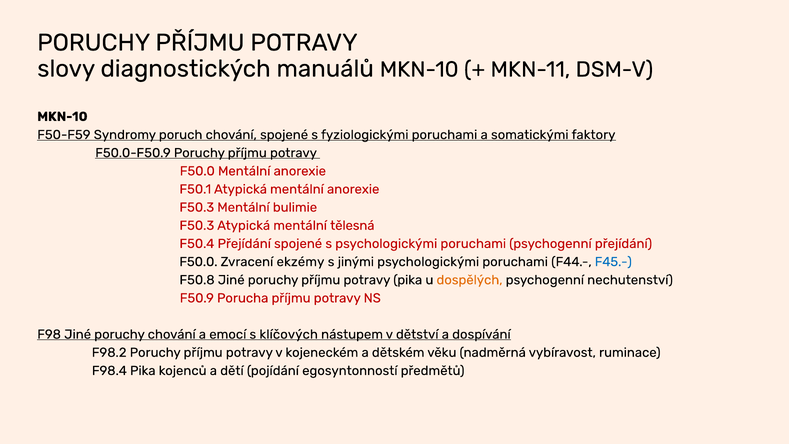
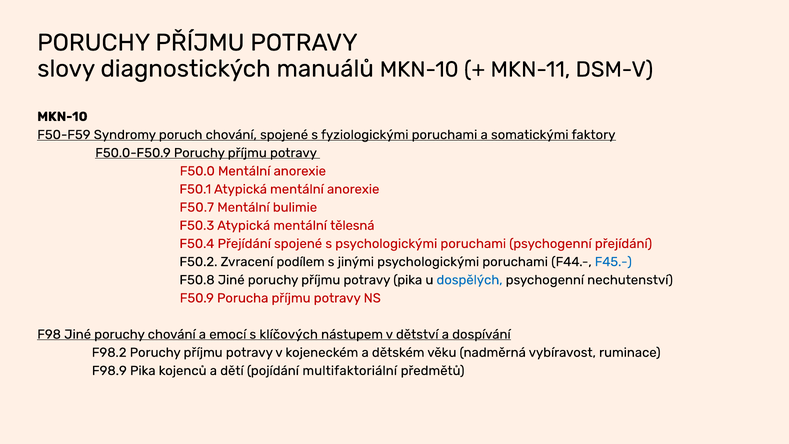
F50.3: F50.3 -> F50.7 (197, 207)
F50.0: F50.0 -> F50.2 (198, 262)
ekzémy: ekzémy -> podílem (301, 262)
dospělých colour: orange -> blue (470, 280)
F98.4: F98.4 -> F98.9 (109, 371)
egosyntonností: egosyntonností -> multifaktoriální (350, 371)
